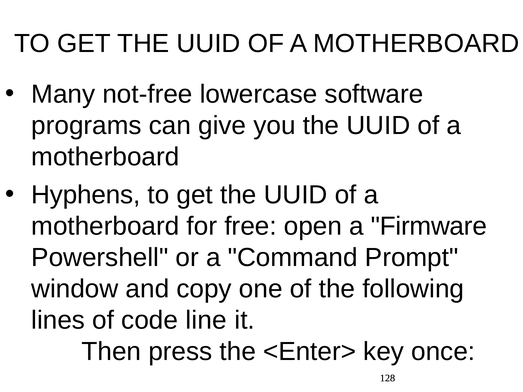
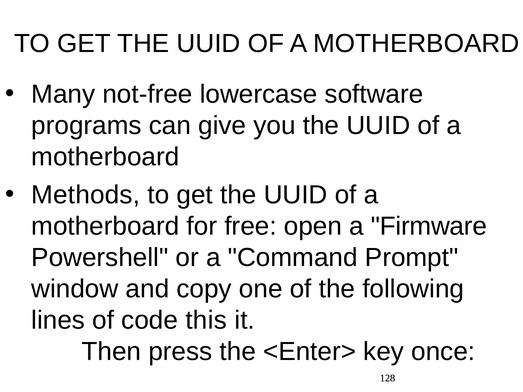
Hyphens: Hyphens -> Methods (86, 195)
line: line -> this (206, 320)
